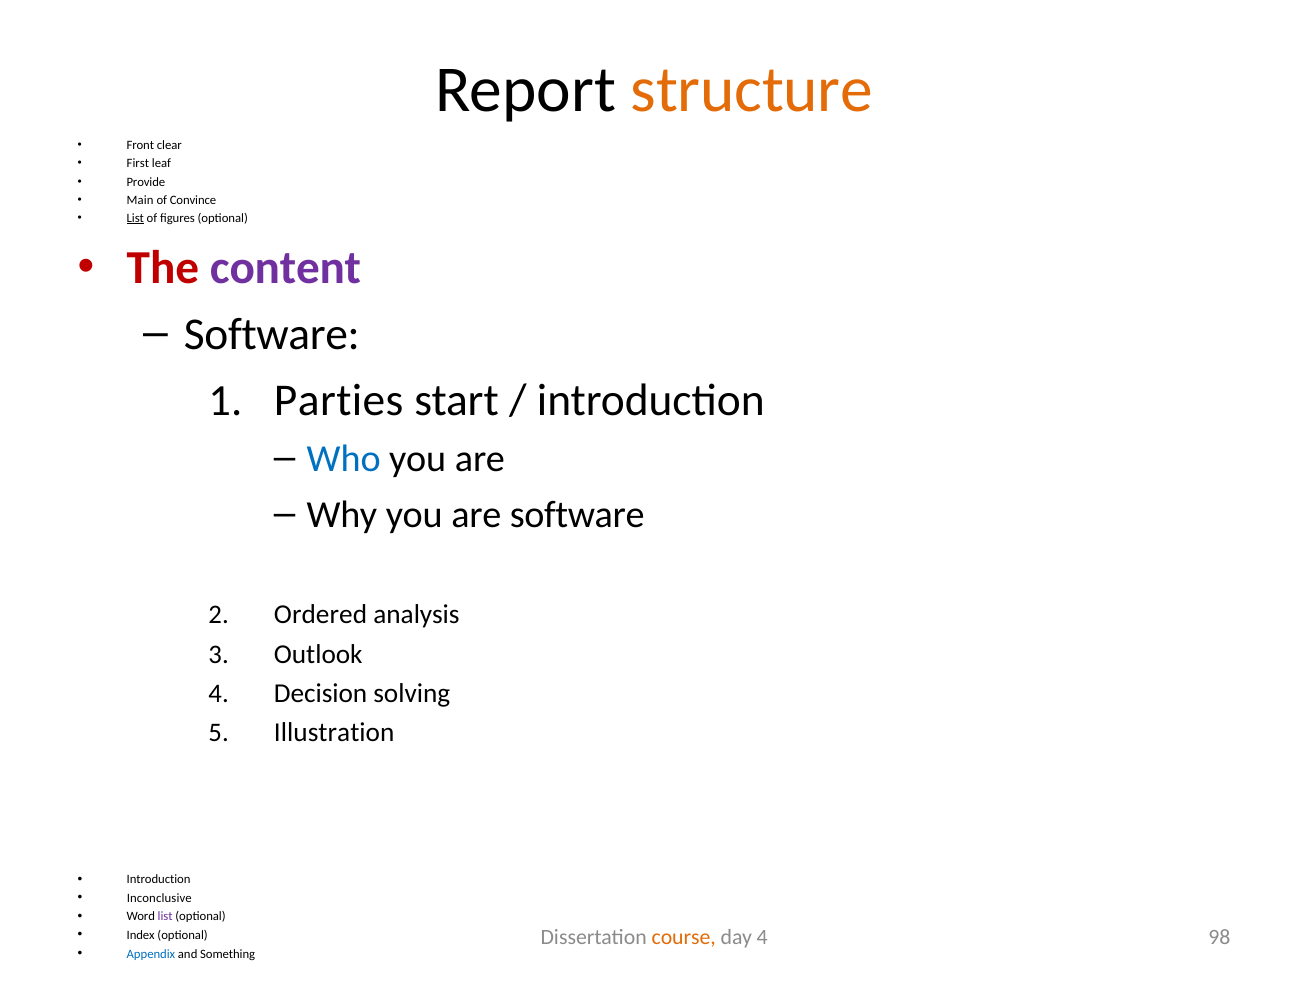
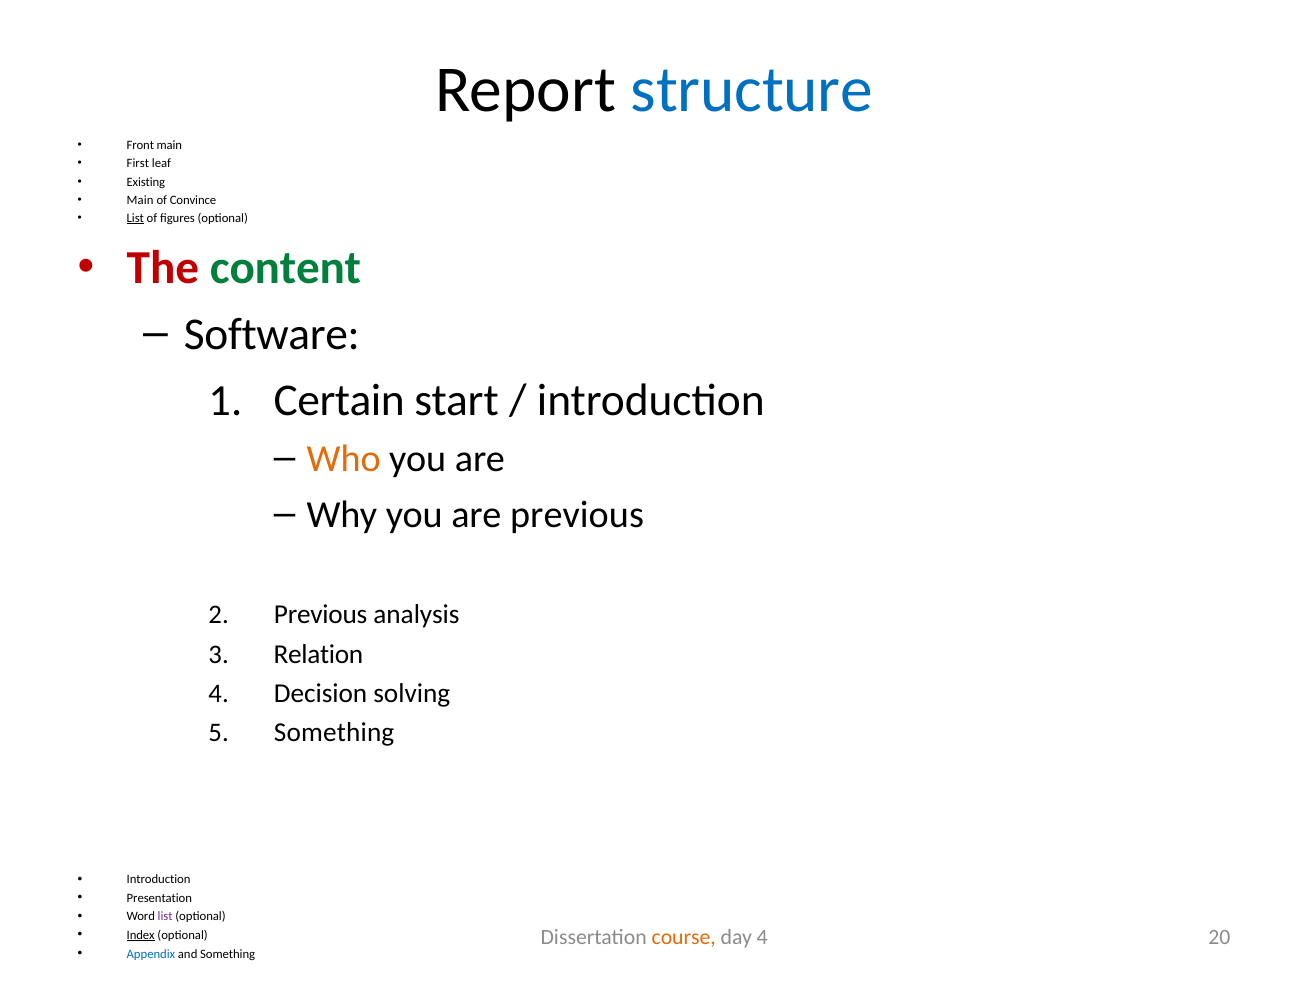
structure colour: orange -> blue (752, 90)
Front clear: clear -> main (169, 146)
Provide: Provide -> Existing (146, 182)
content colour: purple -> green (286, 268)
Parties: Parties -> Certain (339, 400)
Who colour: blue -> orange (344, 459)
are software: software -> previous (577, 514)
Ordered: Ordered -> Previous (321, 615)
Outlook: Outlook -> Relation (318, 654)
Illustration: Illustration -> Something (334, 732)
Inconclusive: Inconclusive -> Presentation (159, 898)
Index underline: none -> present (141, 935)
98: 98 -> 20 (1219, 937)
